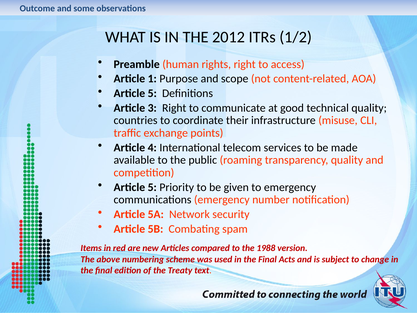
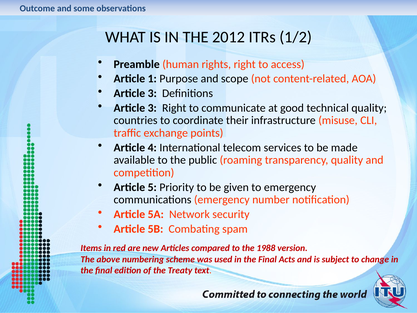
5: 5 -> 3 (152, 93)
